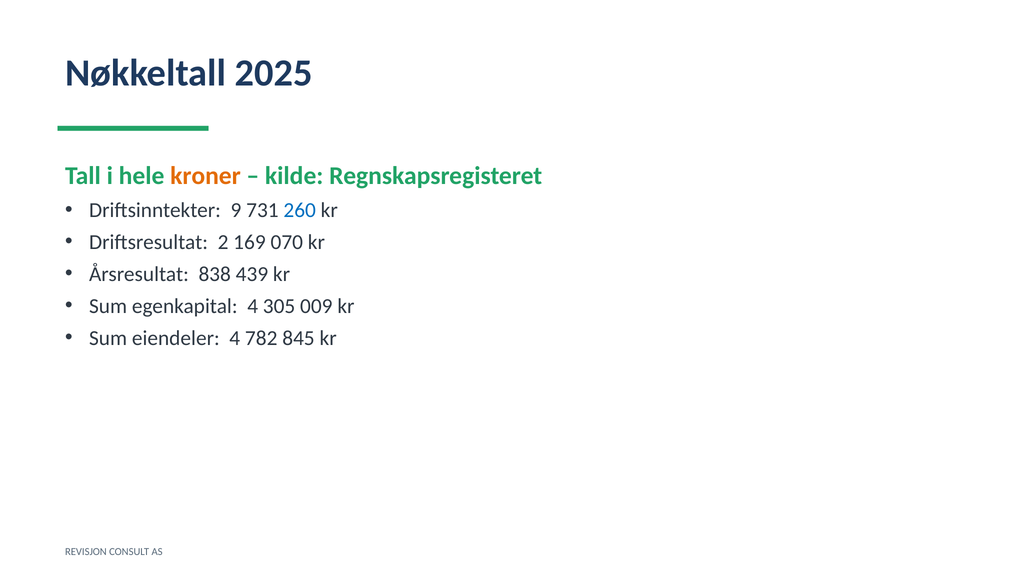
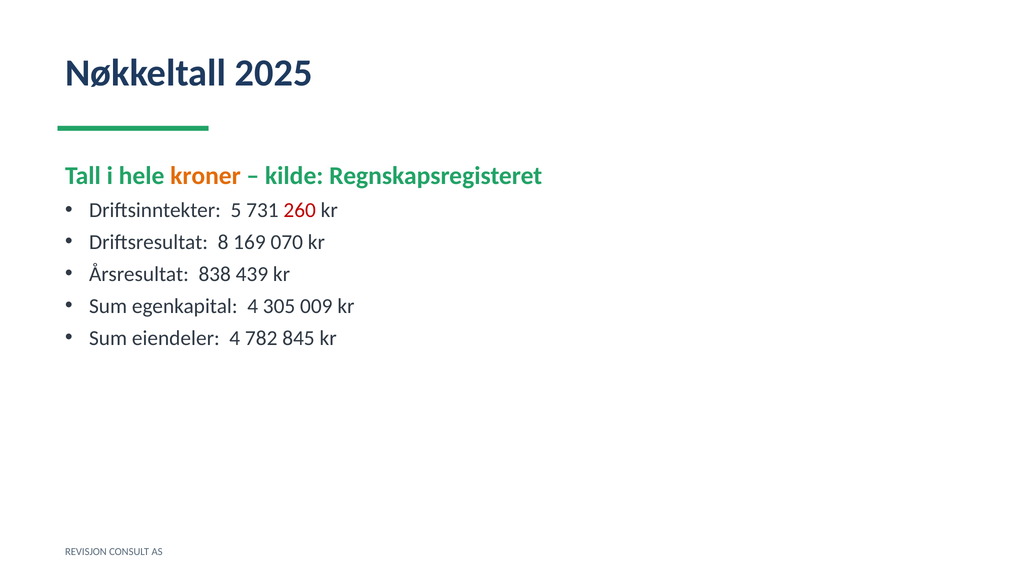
9: 9 -> 5 (236, 210)
260 colour: blue -> red (300, 210)
2: 2 -> 8 (223, 242)
